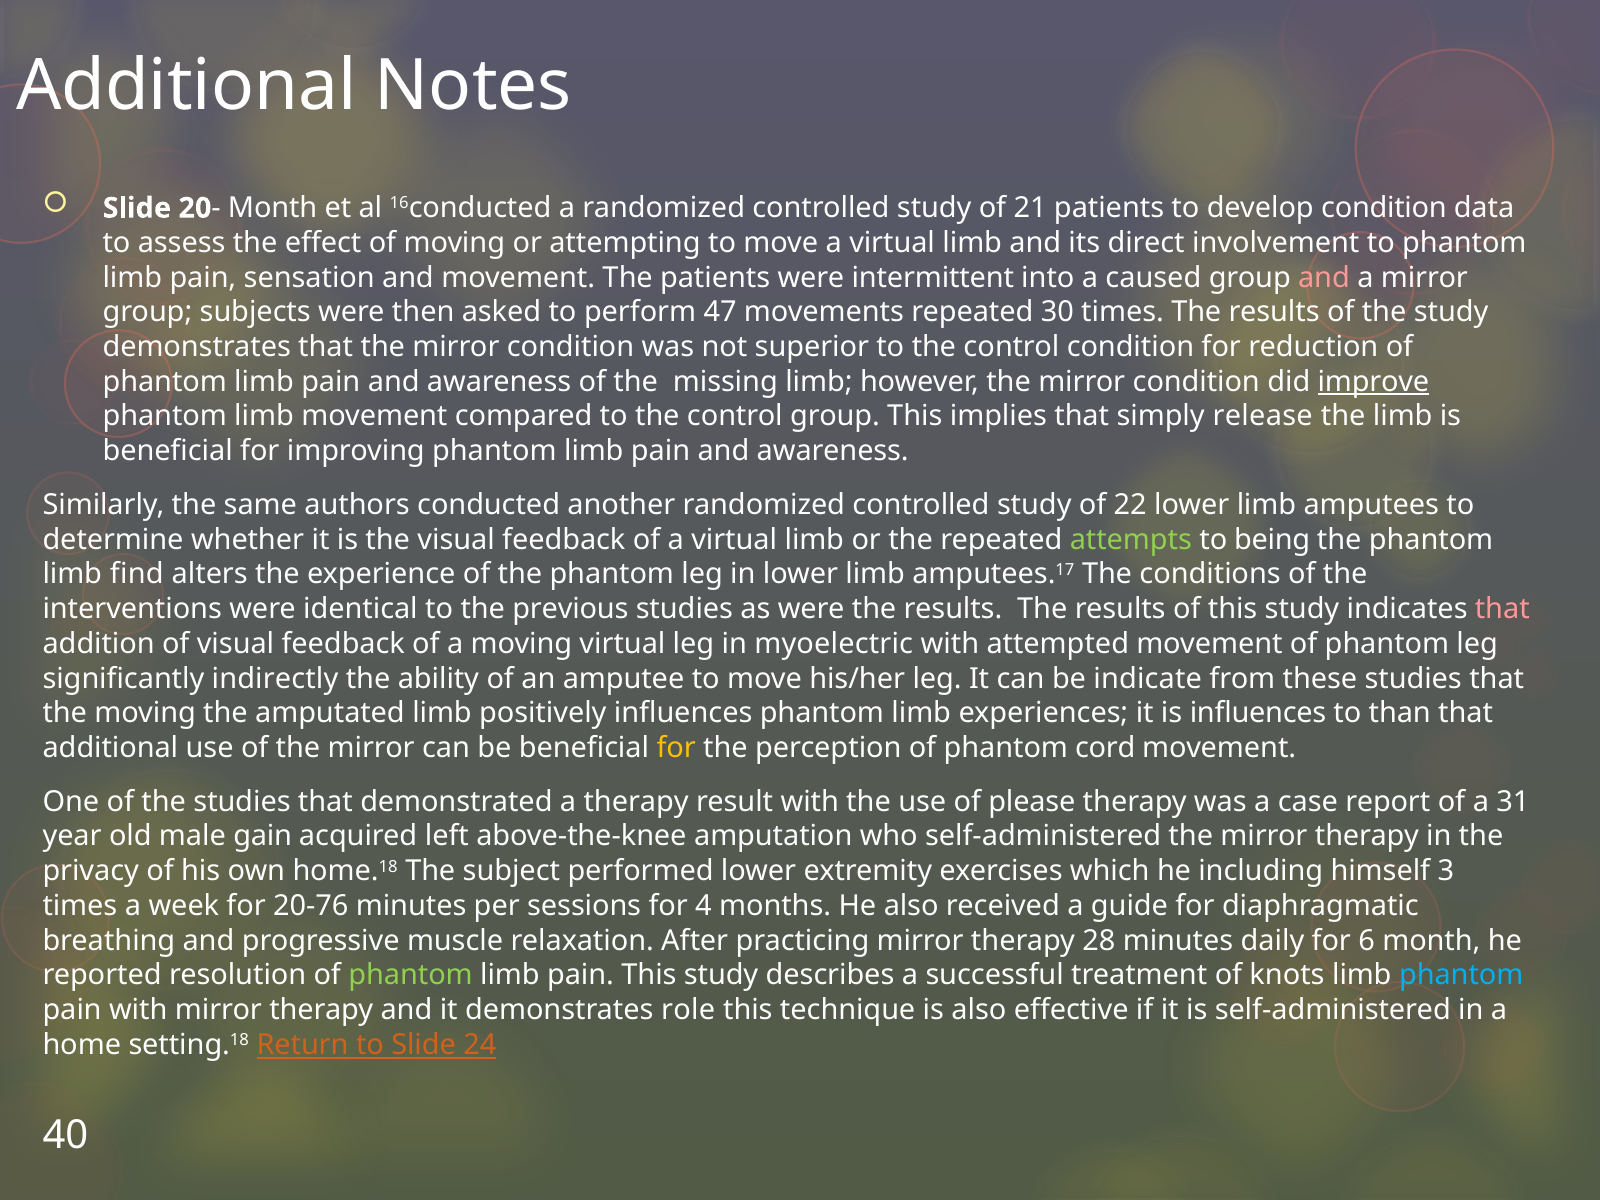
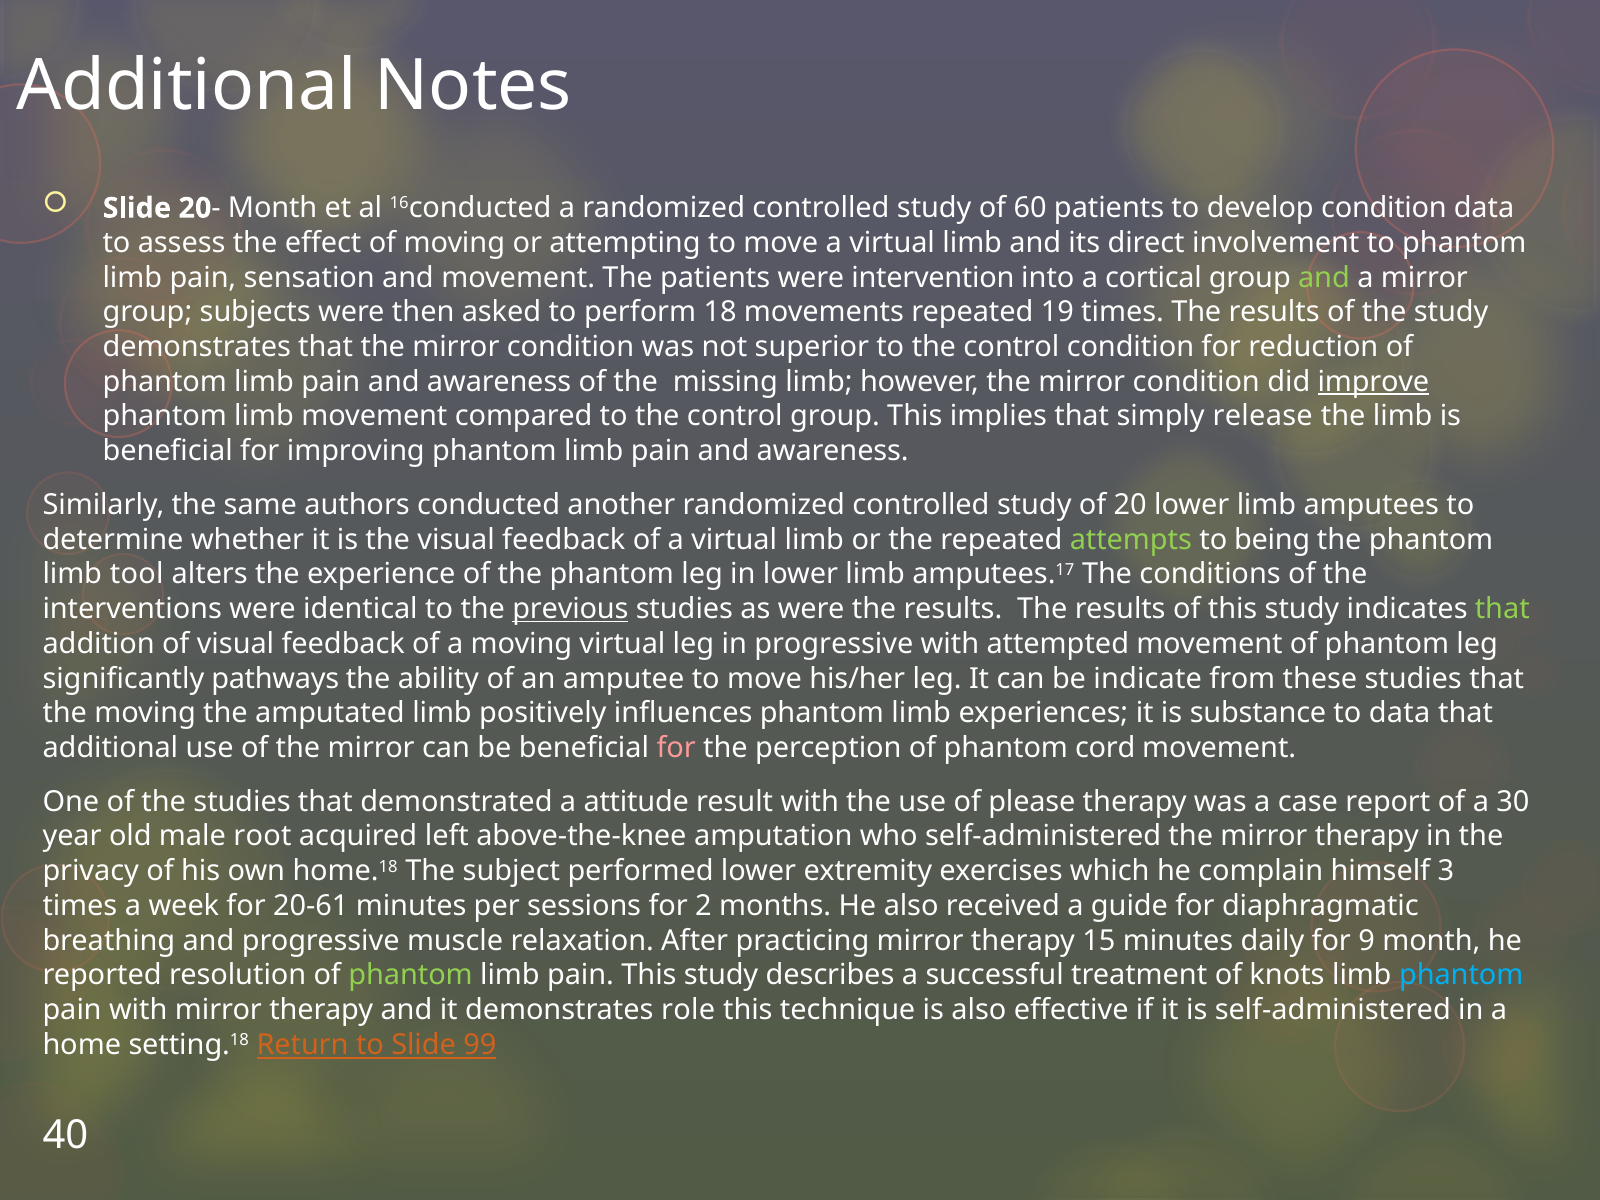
21: 21 -> 60 (1030, 208)
intermittent: intermittent -> intervention (933, 278)
caused: caused -> cortical (1154, 278)
and colour: pink -> light green (1324, 278)
47: 47 -> 18 (720, 312)
30: 30 -> 19 (1057, 312)
22: 22 -> 20 (1130, 505)
find: find -> tool (137, 574)
previous underline: none -> present (570, 609)
that colour: pink -> light green (1502, 609)
in myoelectric: myoelectric -> progressive (834, 644)
indirectly: indirectly -> pathways (275, 678)
is influences: influences -> substance (1258, 713)
to than: than -> data (1400, 713)
for colour: yellow -> pink (676, 748)
a therapy: therapy -> attitude (636, 802)
31: 31 -> 30 (1513, 802)
gain: gain -> root (262, 836)
including: including -> complain (1261, 871)
20-76: 20-76 -> 20-61 (311, 906)
4: 4 -> 2 (703, 906)
28: 28 -> 15 (1099, 941)
6: 6 -> 9 (1367, 941)
24: 24 -> 99 (480, 1045)
